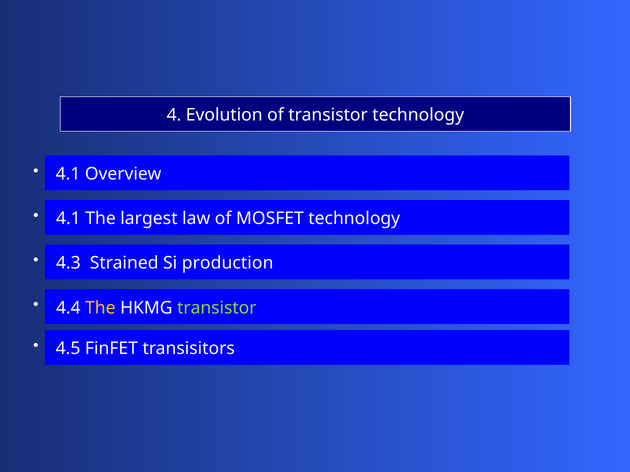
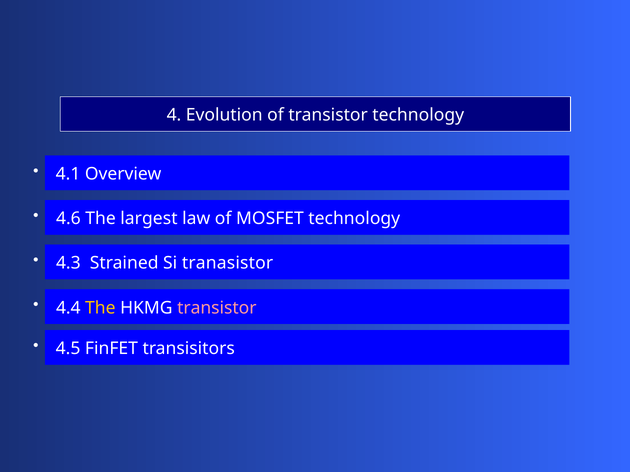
4.1: 4.1 -> 4.6 (68, 219)
production: production -> tranasistor (228, 263)
transistor colour: light green -> pink (217, 308)
